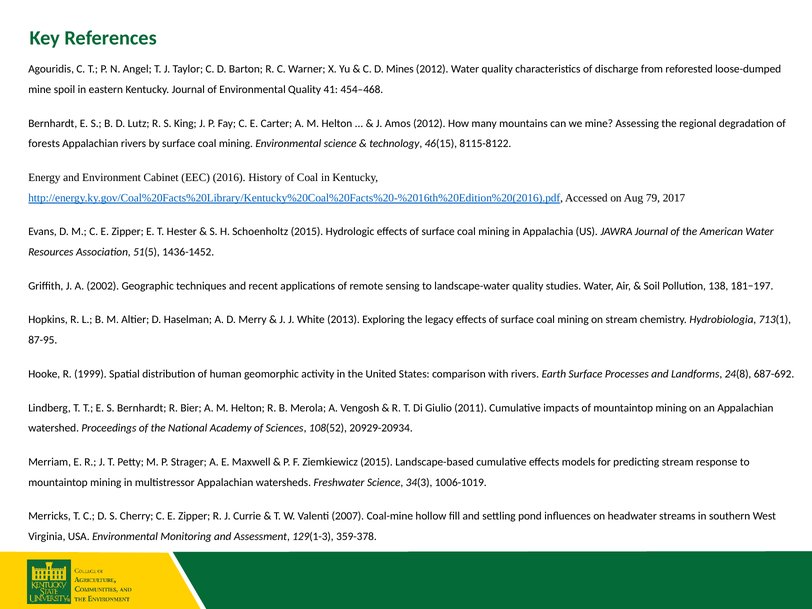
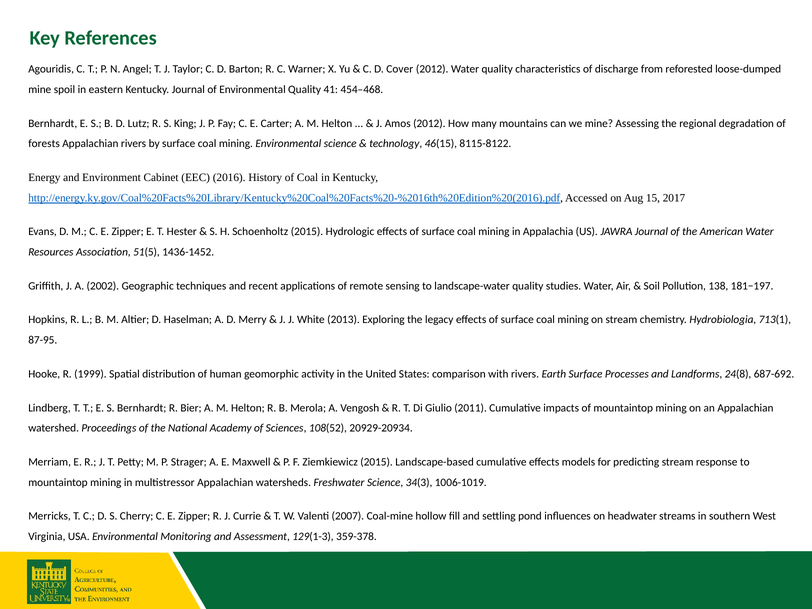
Mines: Mines -> Cover (400, 69)
79: 79 -> 15 (653, 198)
